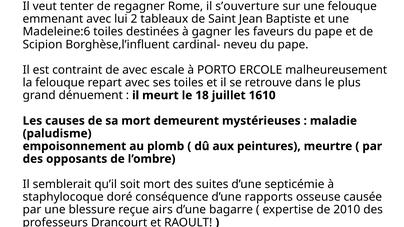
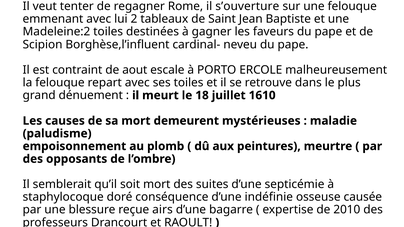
Madeleine:6: Madeleine:6 -> Madeleine:2 (56, 32)
de avec: avec -> aout (135, 70)
rapports: rapports -> indéfinie (269, 197)
